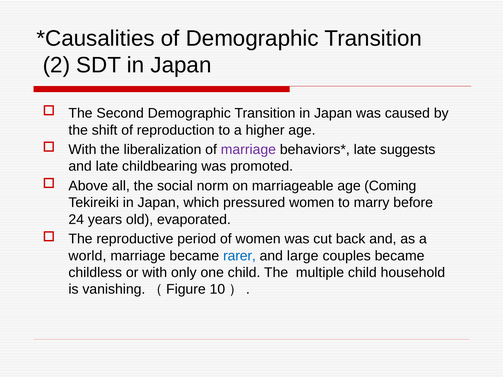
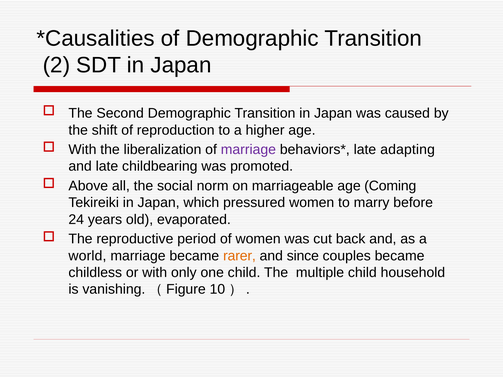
suggests: suggests -> adapting (408, 150)
rarer colour: blue -> orange (239, 256)
large: large -> since (303, 256)
